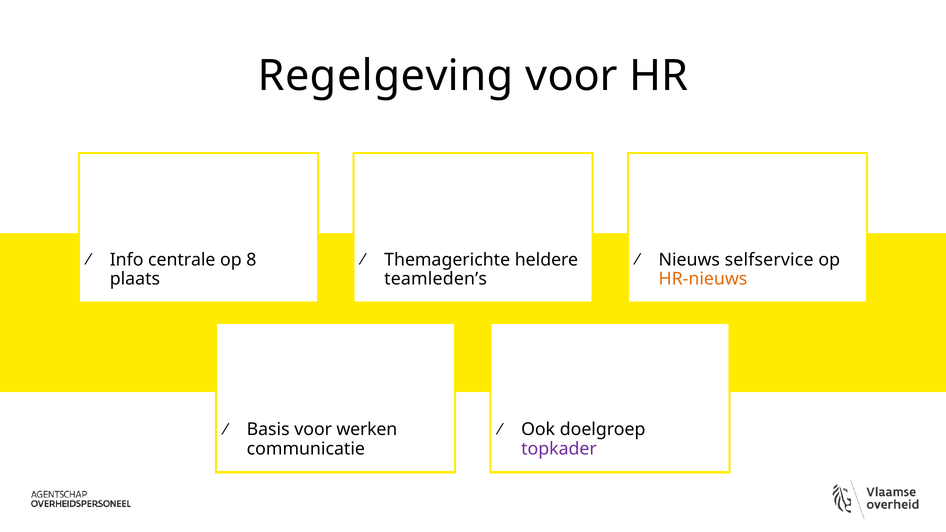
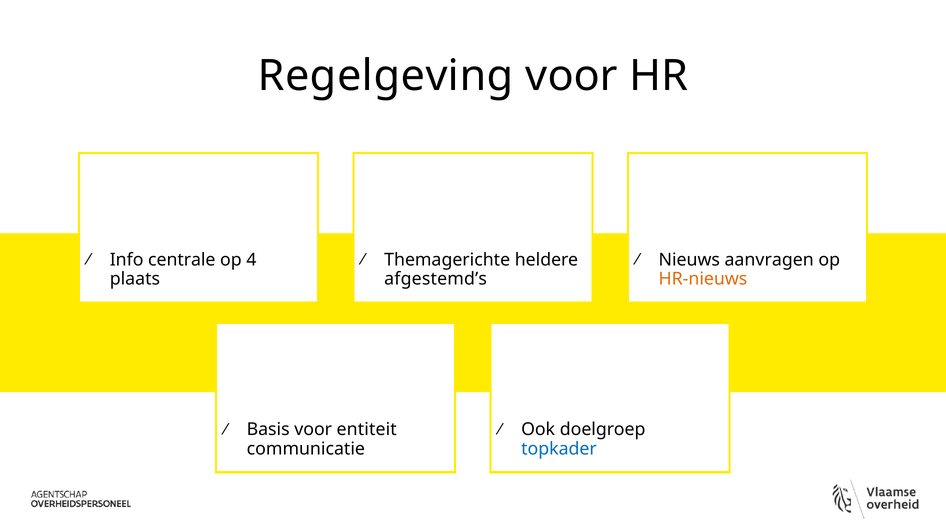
8: 8 -> 4 (251, 260)
selfservice: selfservice -> aanvragen (769, 260)
teamleden’s: teamleden’s -> afgestemd’s (436, 279)
werken: werken -> entiteit (367, 430)
topkader colour: purple -> blue (559, 449)
